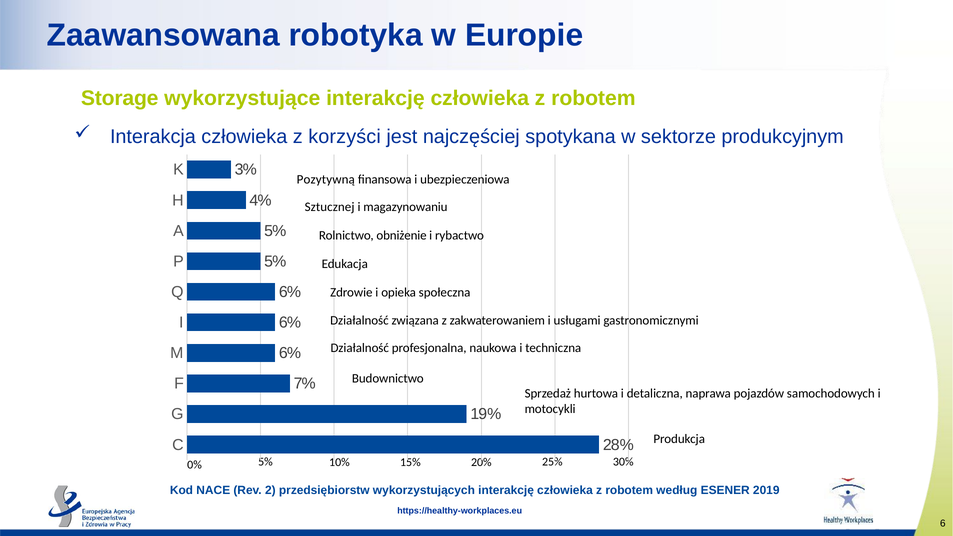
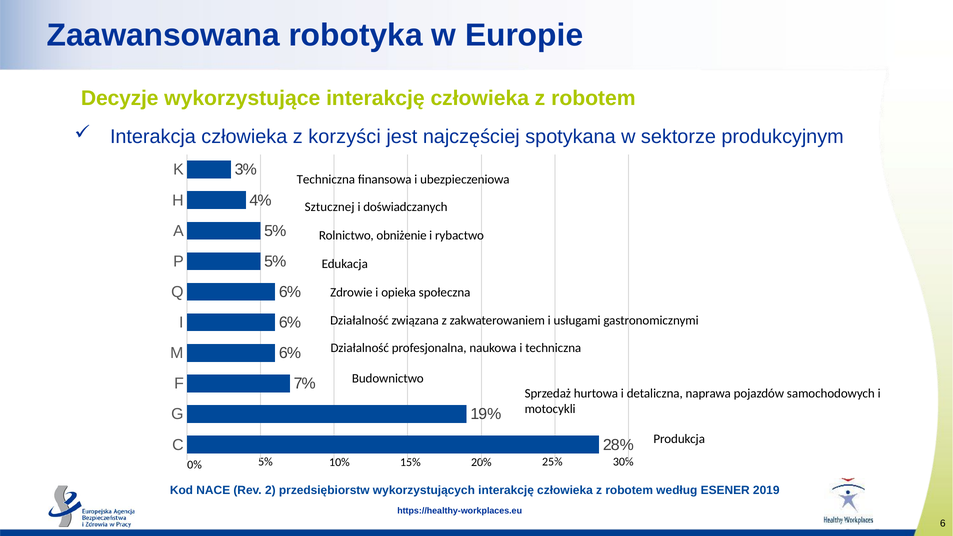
Storage: Storage -> Decyzje (120, 98)
Pozytywną: Pozytywną -> Techniczna (326, 179)
magazynowaniu: magazynowaniu -> doświadczanych (405, 207)
